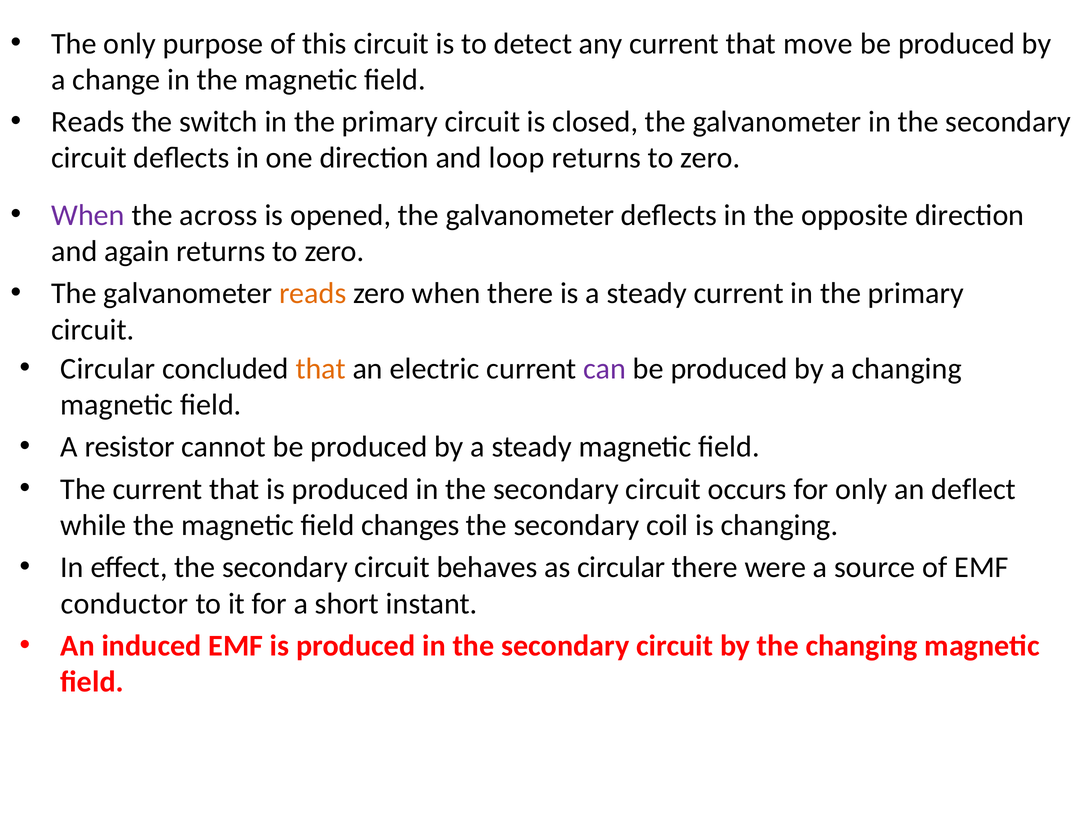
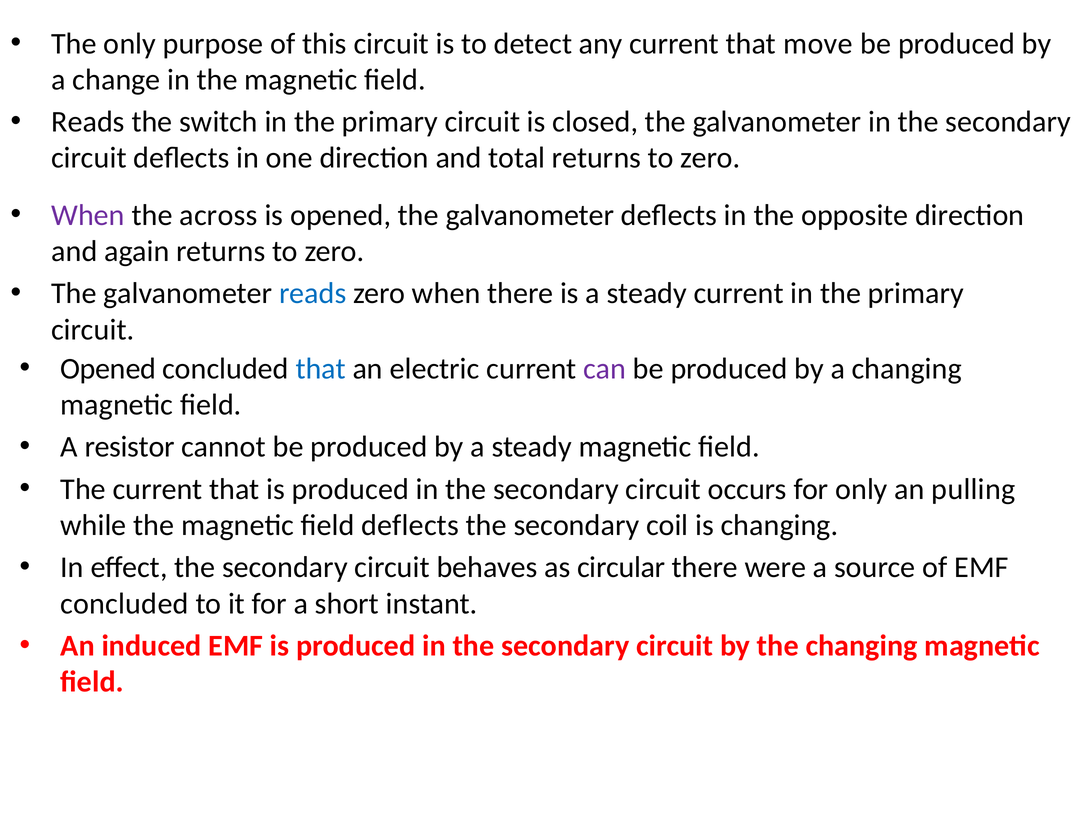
loop: loop -> total (517, 158)
reads colour: orange -> blue (313, 293)
Circular: Circular -> Opened (108, 369)
that colour: orange -> blue (321, 369)
deflect: deflect -> pulling (973, 489)
field changes: changes -> deflects (410, 525)
conductor: conductor -> concluded (124, 604)
